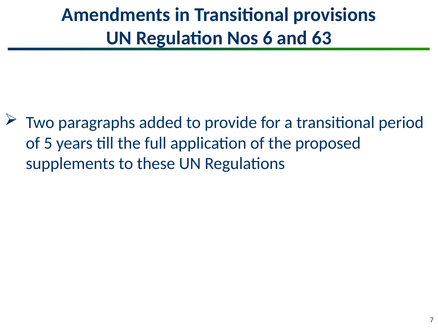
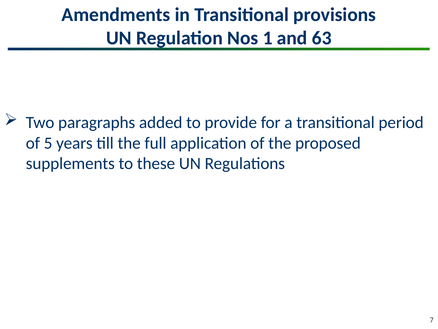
6: 6 -> 1 (268, 38)
